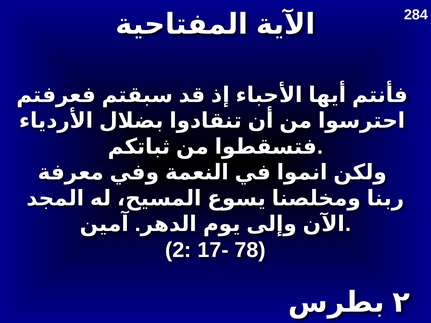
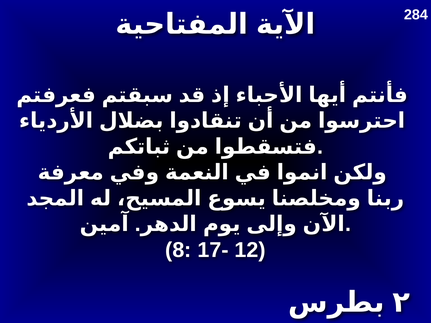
2: 2 -> 8 (178, 250)
78: 78 -> 12 (250, 250)
